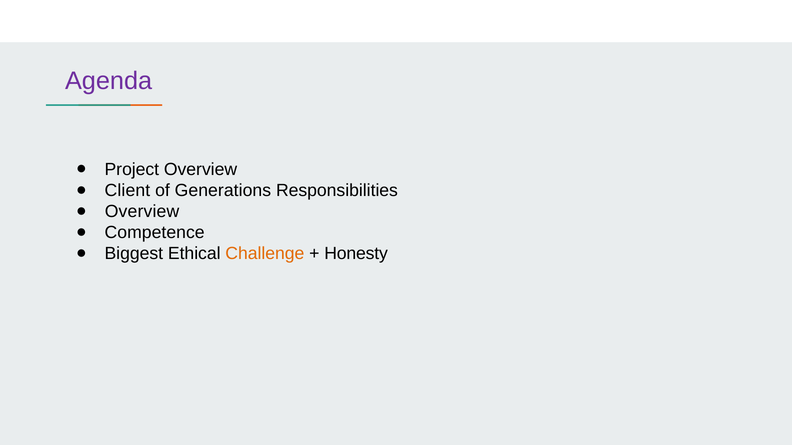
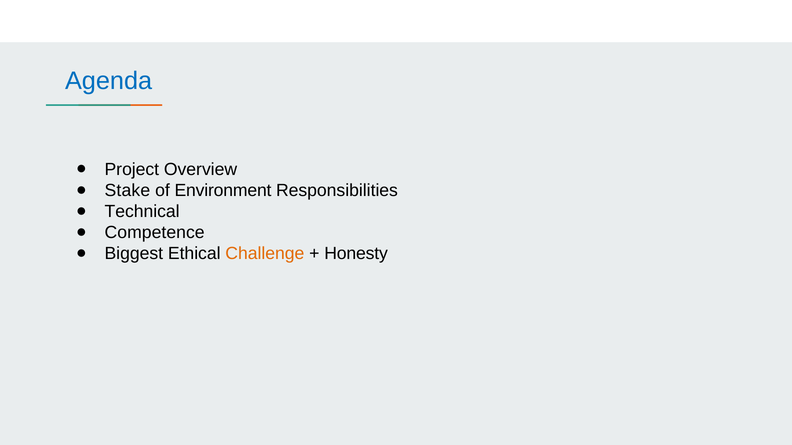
Agenda colour: purple -> blue (109, 81)
Client: Client -> Stake (127, 191)
Generations: Generations -> Environment (223, 191)
Overview: Overview -> Technical (142, 212)
